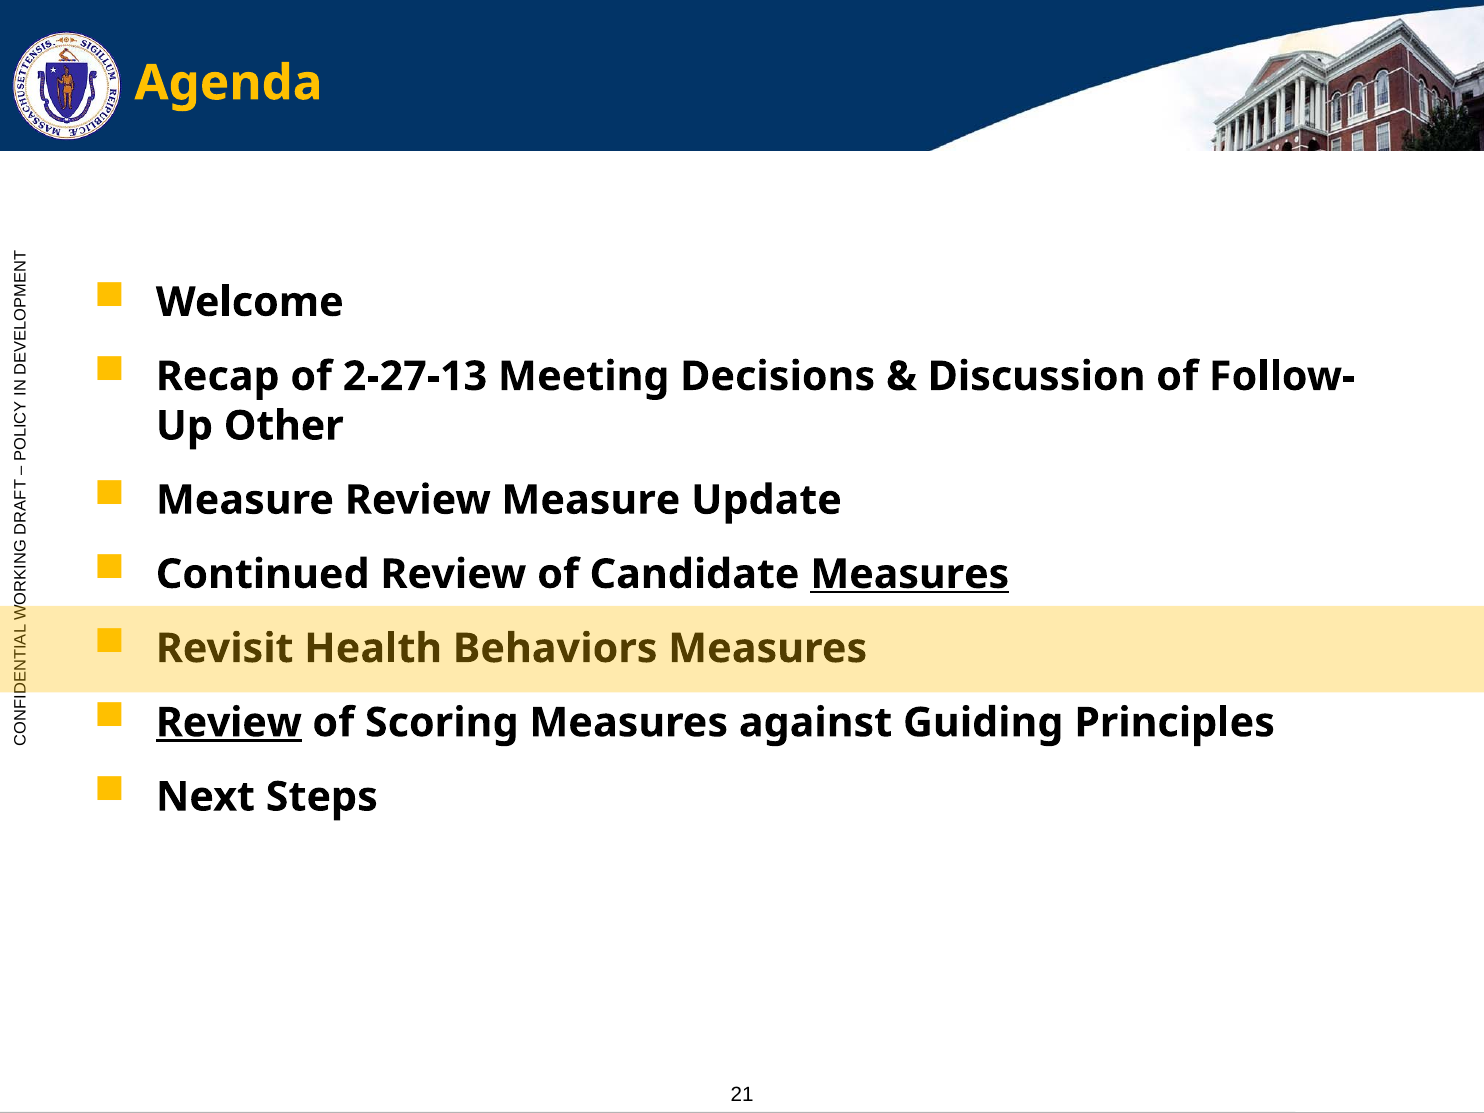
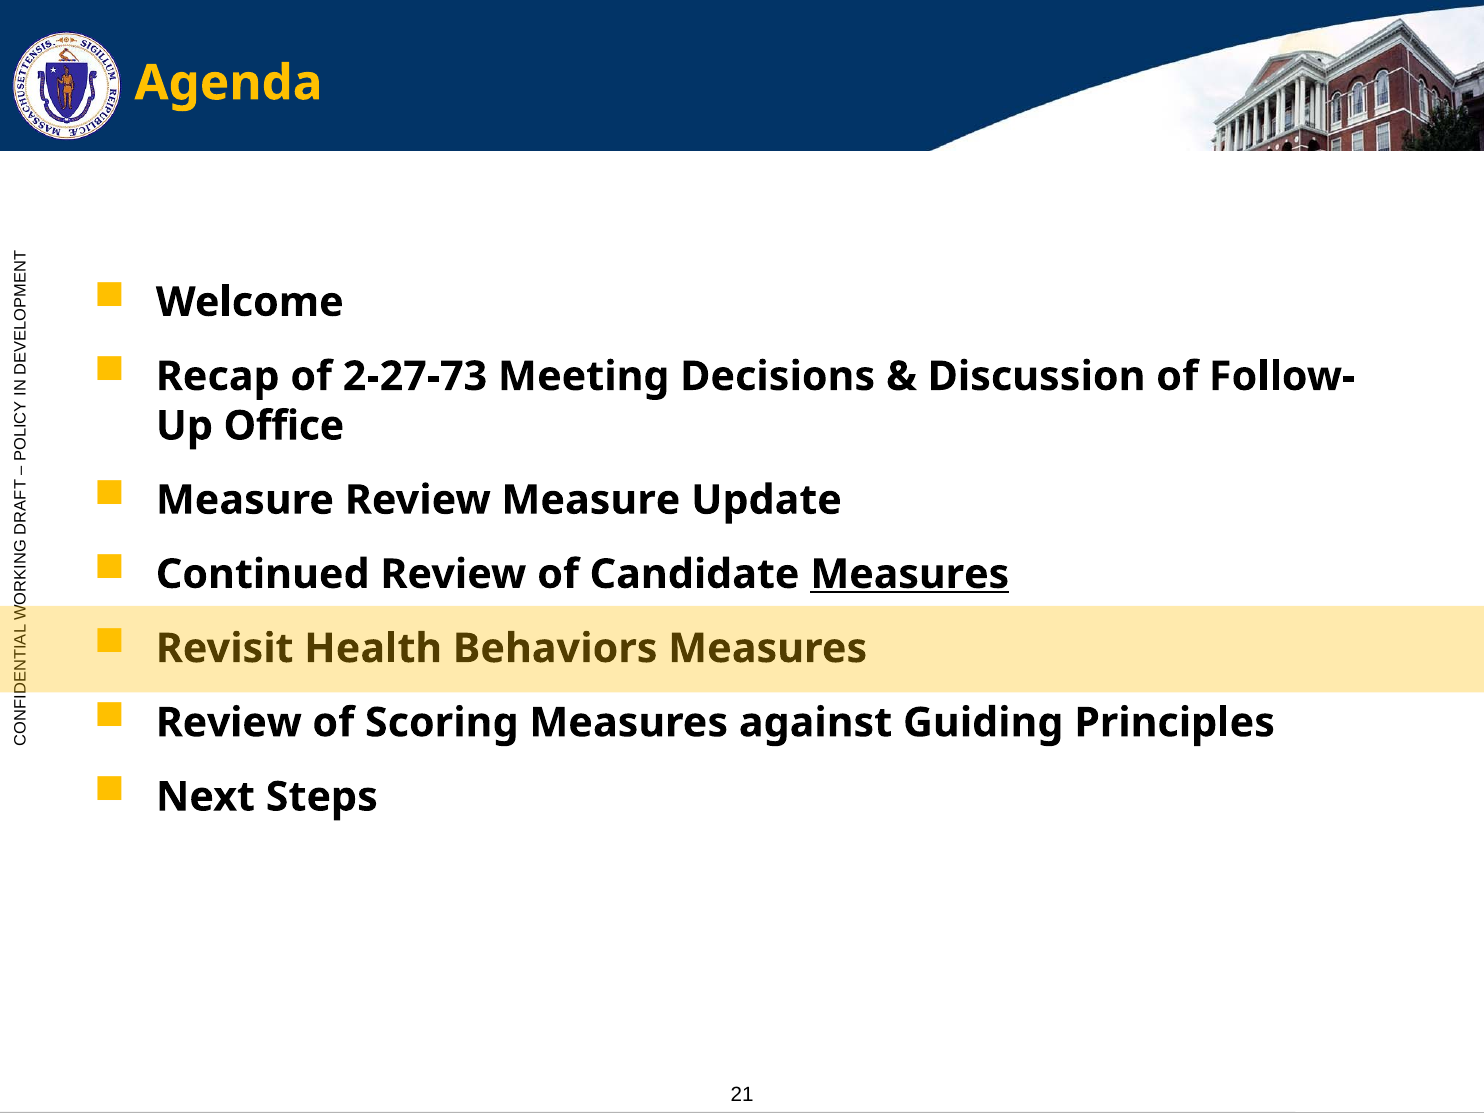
2-27-13: 2-27-13 -> 2-27-73 (415, 376)
Other: Other -> Office (284, 426)
Review underline: present -> none (229, 723)
